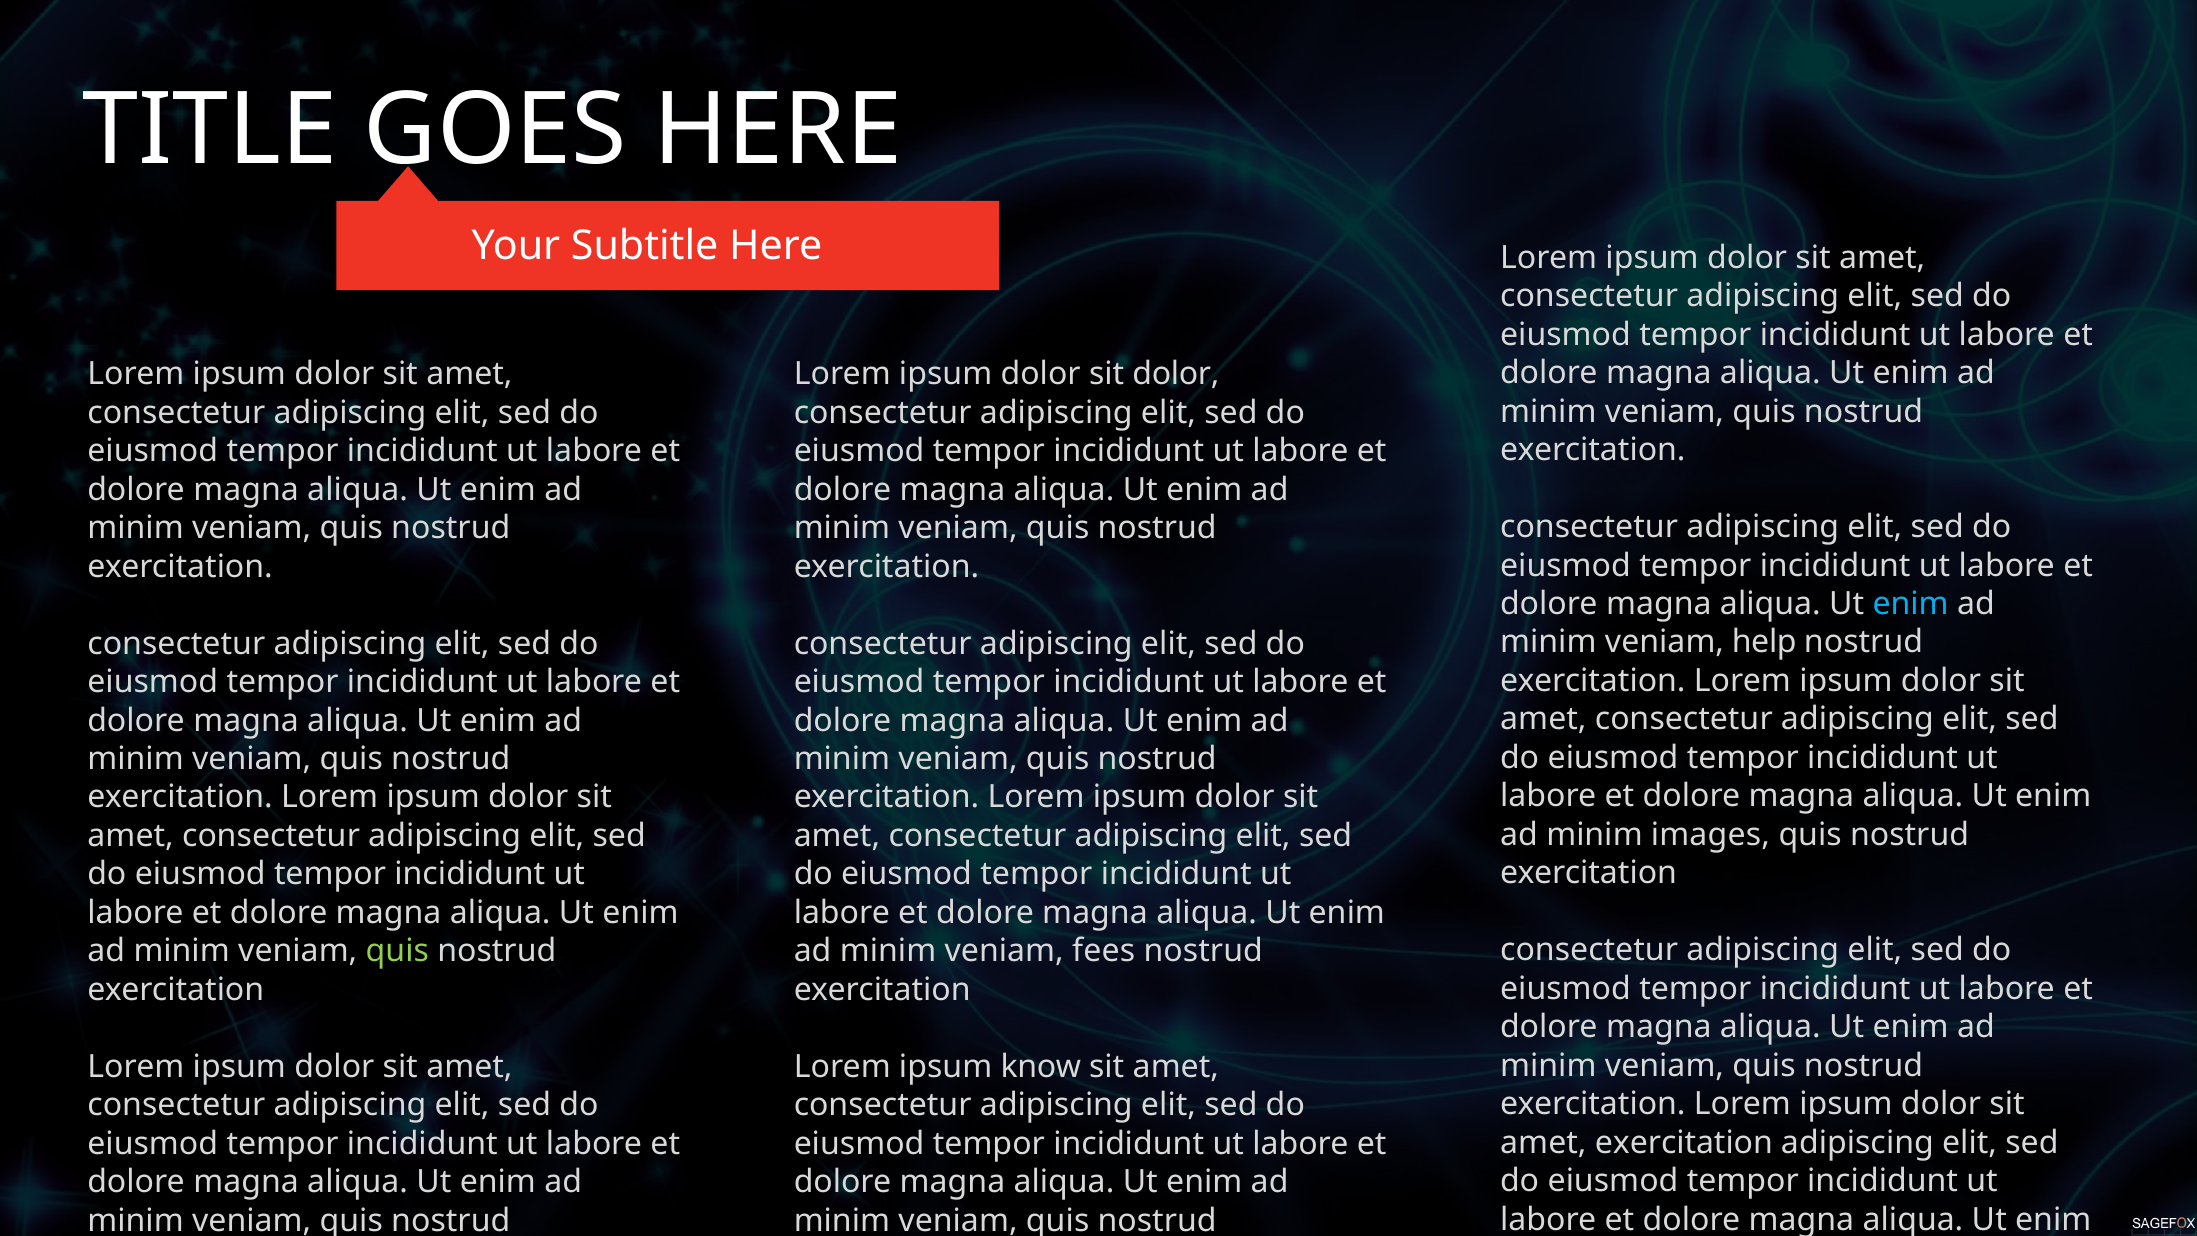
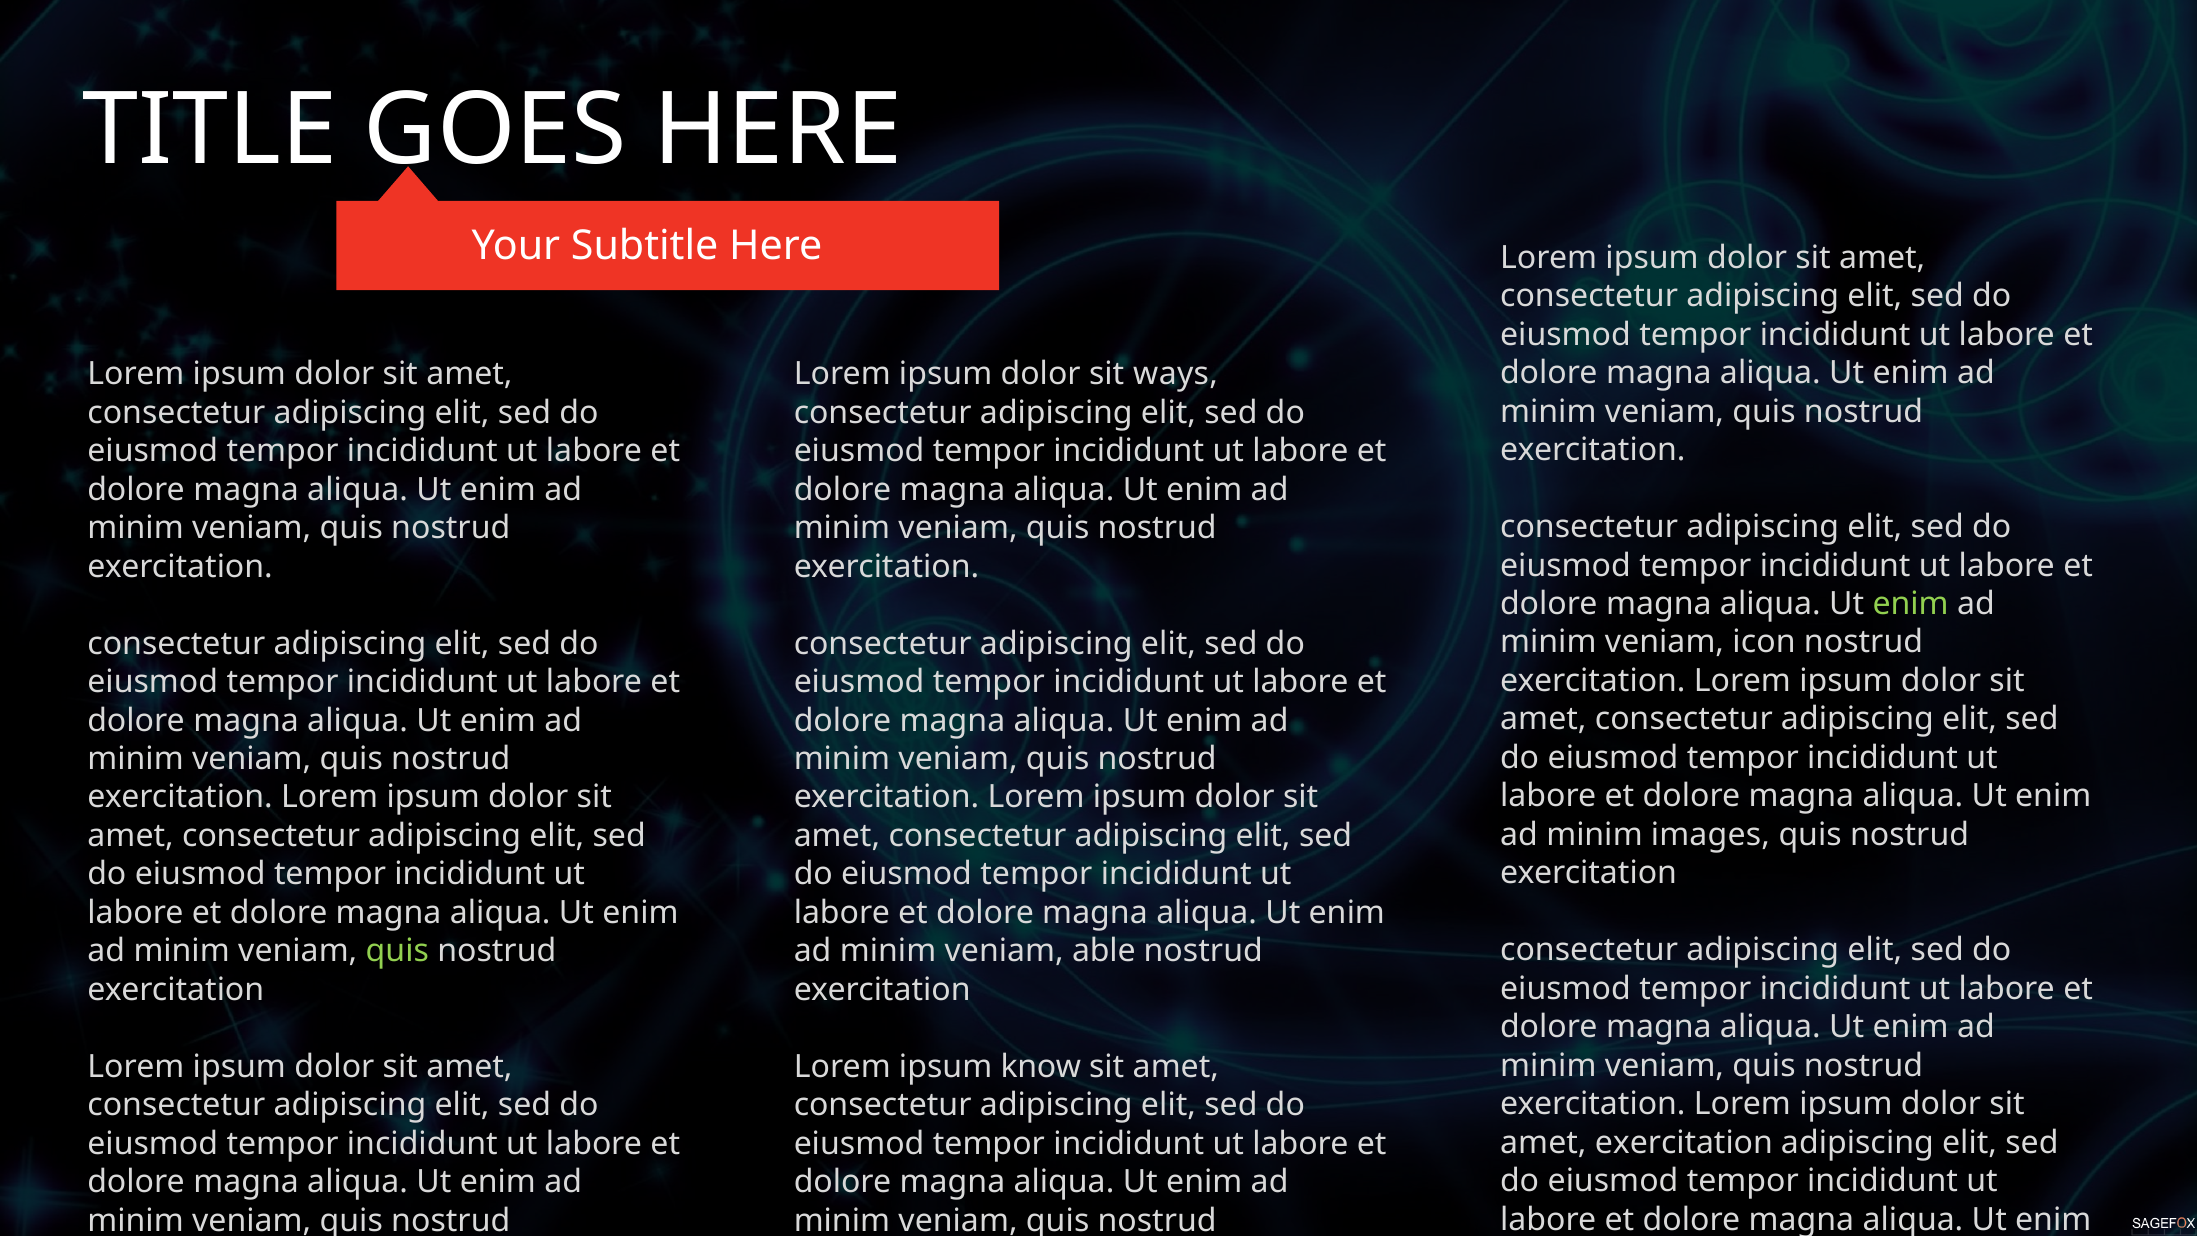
sit dolor: dolor -> ways (1176, 374)
enim colour: light blue -> light green (1911, 604)
help: help -> icon (1764, 642)
fees: fees -> able (1104, 951)
